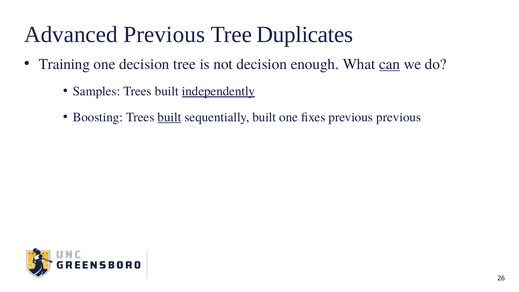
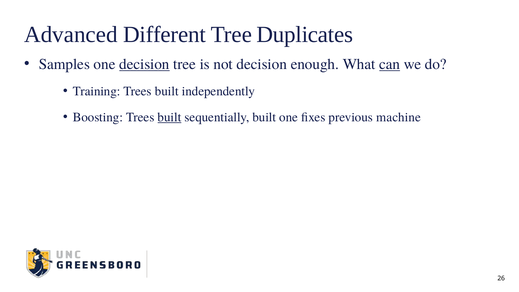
Advanced Previous: Previous -> Different (164, 34)
Training: Training -> Samples (64, 64)
decision underline: none -> present (144, 64)
Samples: Samples -> Training (97, 91)
independently underline: present -> none (219, 91)
previous previous: previous -> machine (399, 117)
